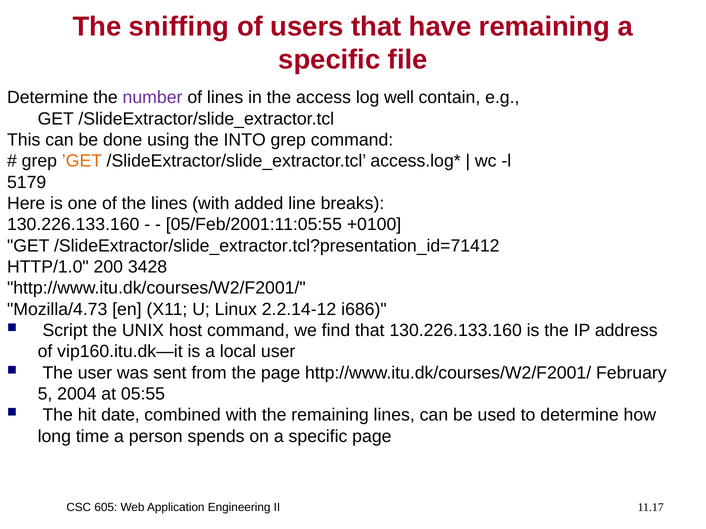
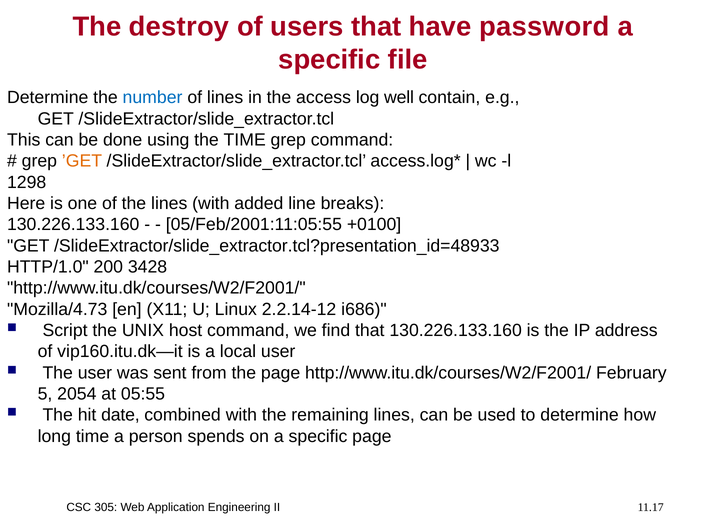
sniffing: sniffing -> destroy (179, 27)
have remaining: remaining -> password (544, 27)
number colour: purple -> blue (153, 98)
the INTO: INTO -> TIME (245, 140)
5179: 5179 -> 1298 (27, 182)
/SlideExtractor/slide_extractor.tcl?presentation_id=71412: /SlideExtractor/slide_extractor.tcl?presentation_id=71412 -> /SlideExtractor/slide_extractor.tcl?presentation_id=48933 (277, 246)
2004: 2004 -> 2054 (77, 394)
605: 605 -> 305 (106, 508)
